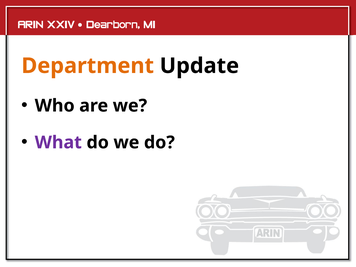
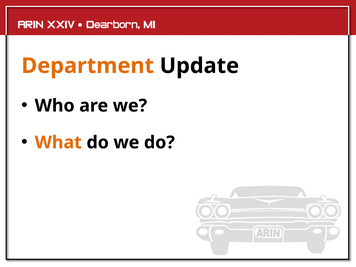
What colour: purple -> orange (58, 142)
